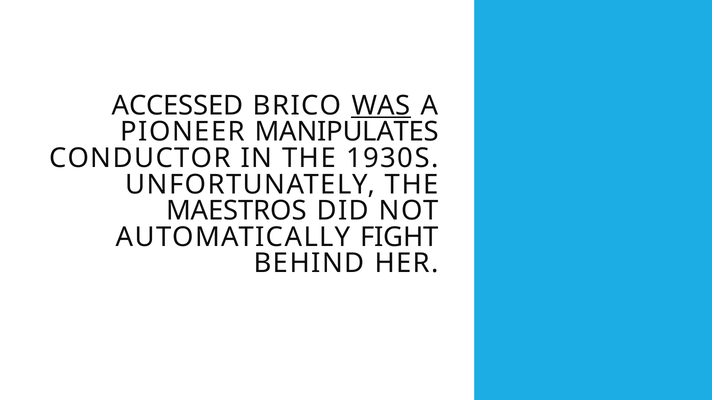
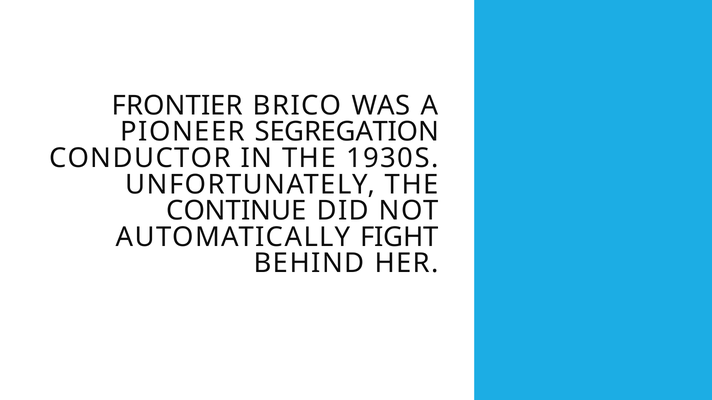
ACCESSED: ACCESSED -> FRONTIER (177, 106)
WAS underline: present -> none (381, 106)
MANIPULATES: MANIPULATES -> SEGREGATION (347, 132)
MAESTROS: MAESTROS -> CONTINUE (236, 211)
